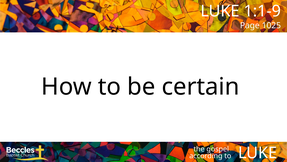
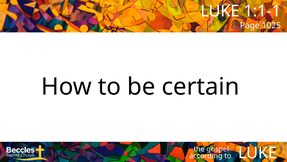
1:1-9: 1:1-9 -> 1:1-1 (262, 11)
